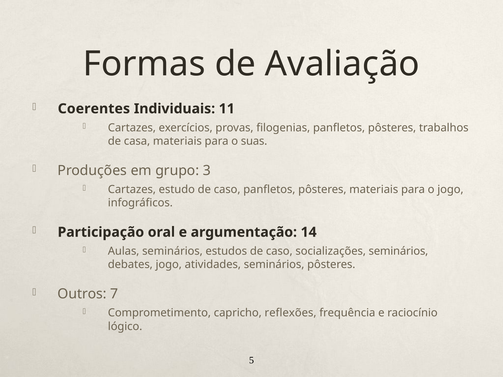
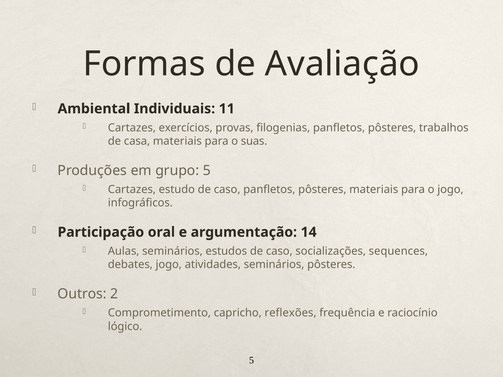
Coerentes: Coerentes -> Ambiental (94, 109)
grupo 3: 3 -> 5 (207, 171)
socializações seminários: seminários -> sequences (398, 251)
7: 7 -> 2 (114, 294)
